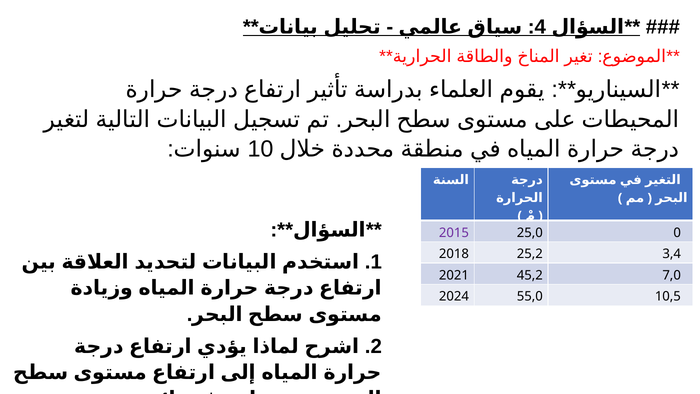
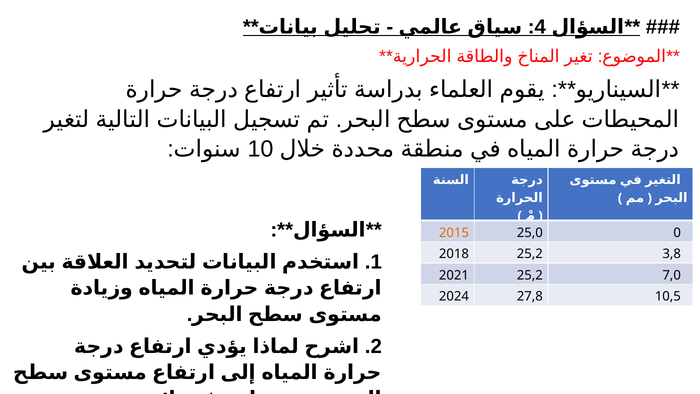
2015 colour: purple -> orange (454, 233)
3,4: 3,4 -> 3,8 (672, 254)
2021 45,2: 45,2 -> 25,2 (530, 275)
55,0: 55,0 -> 27,8 (530, 296)
